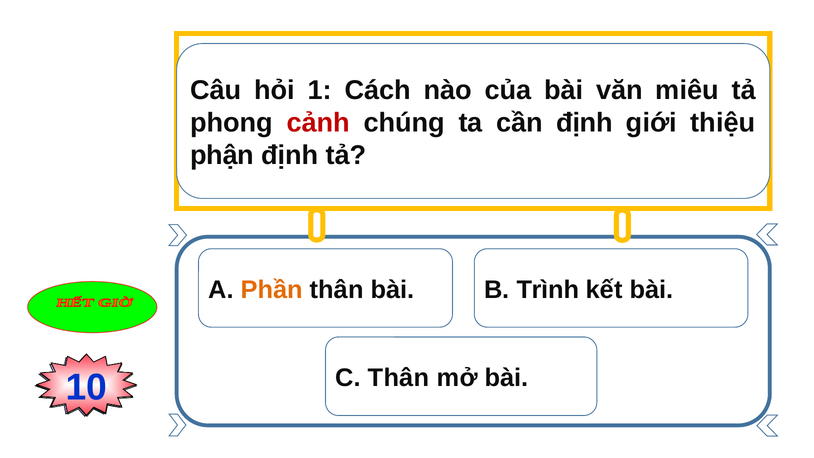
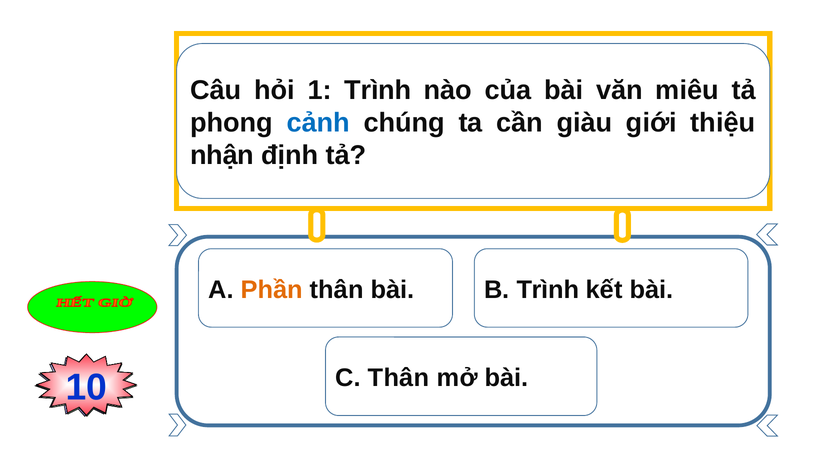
1 Cách: Cách -> Trình (378, 90)
cảnh colour: red -> blue (318, 123)
cần định: định -> giàu (584, 123)
phận: phận -> nhận (222, 155)
